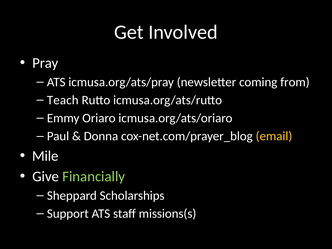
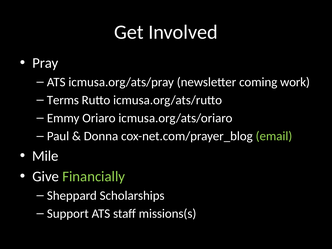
from: from -> work (295, 82)
Teach: Teach -> Terms (63, 100)
email colour: yellow -> light green (274, 136)
